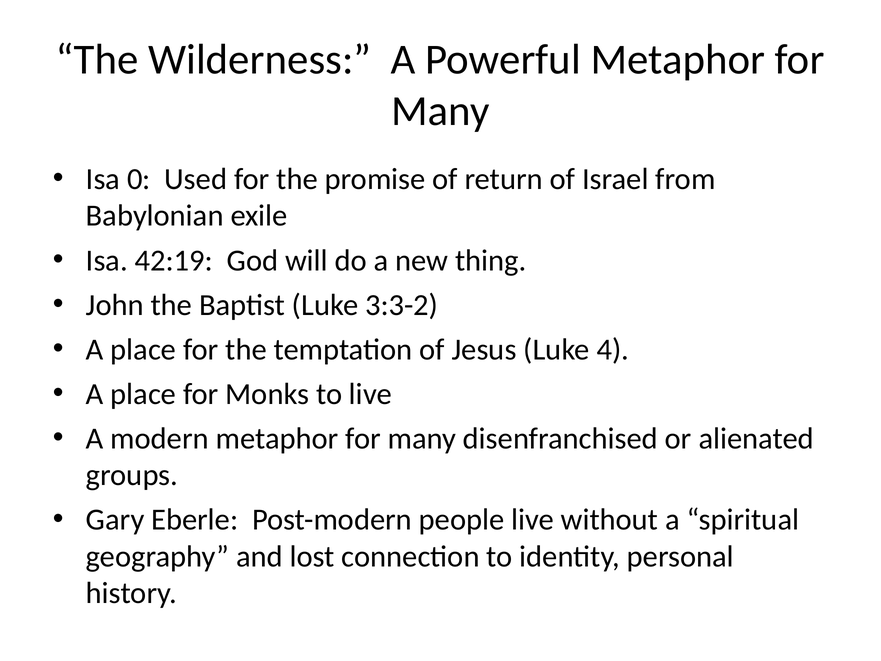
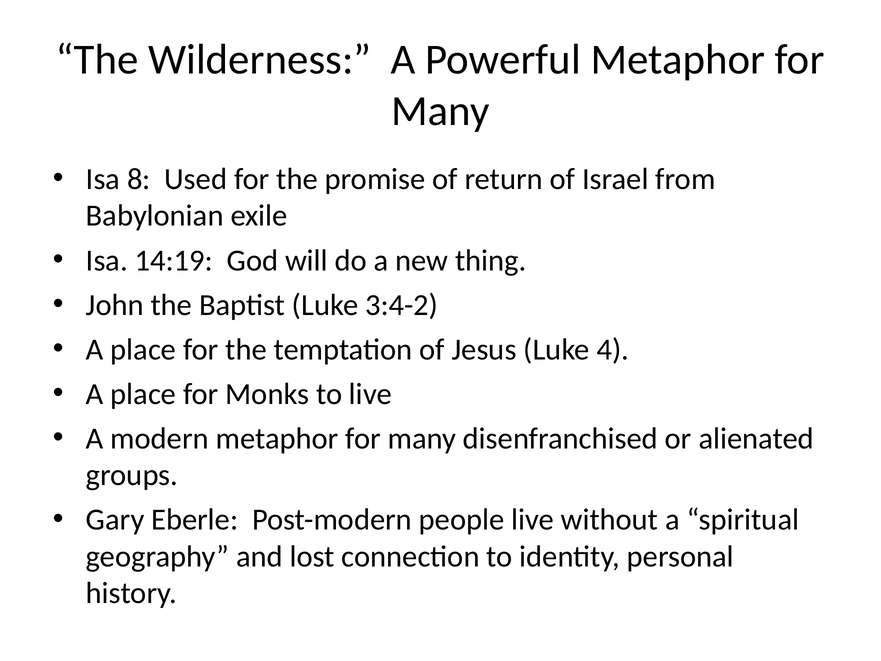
0: 0 -> 8 (139, 179)
42:19: 42:19 -> 14:19 (174, 260)
3:3-2: 3:3-2 -> 3:4-2 (402, 305)
